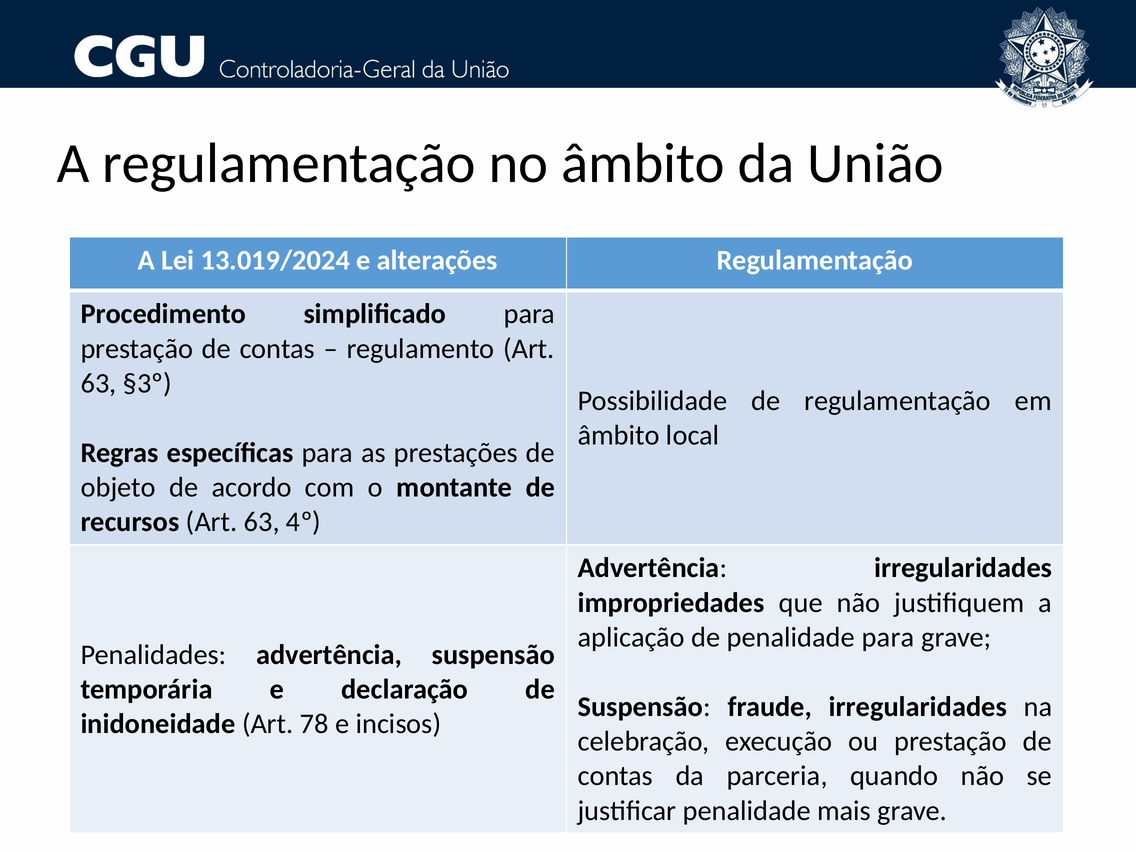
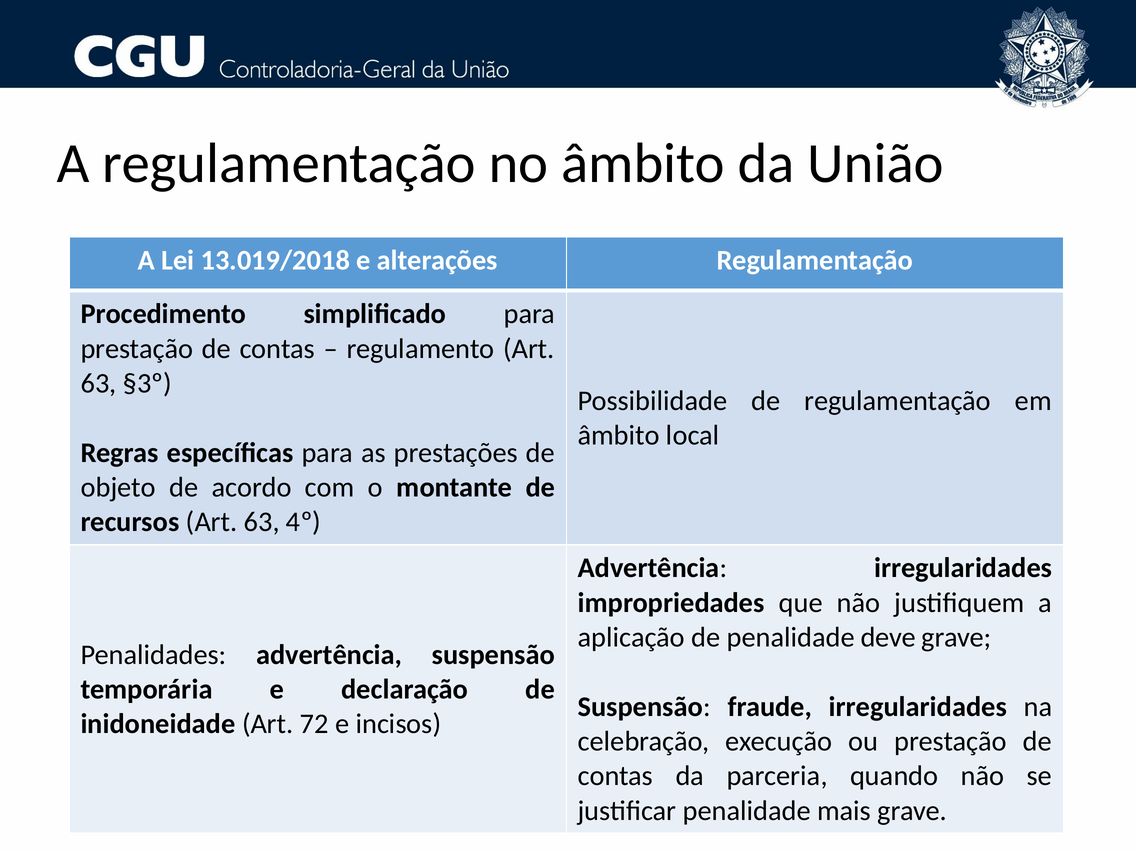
13.019/2024: 13.019/2024 -> 13.019/2018 (275, 260)
penalidade para: para -> deve (888, 637)
78: 78 -> 72 (314, 724)
